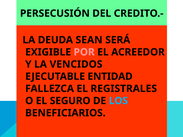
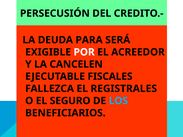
SEAN: SEAN -> PARA (89, 40)
POR colour: pink -> white (84, 52)
VENCIDOS: VENCIDOS -> CANCELEN (76, 64)
ENTIDAD: ENTIDAD -> FISCALES (110, 77)
